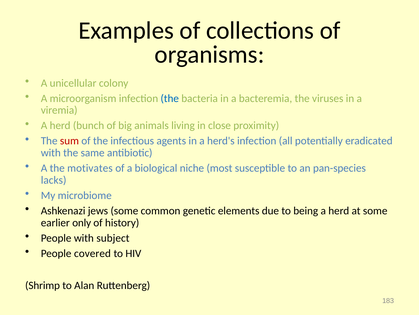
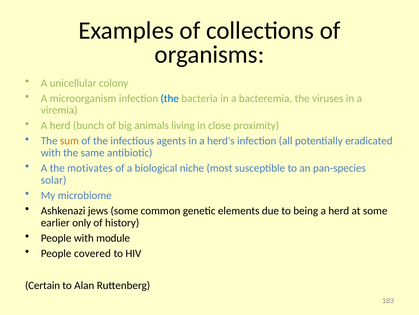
sum colour: red -> orange (69, 141)
lacks: lacks -> solar (54, 180)
subject: subject -> module (113, 238)
Shrimp: Shrimp -> Certain (43, 285)
